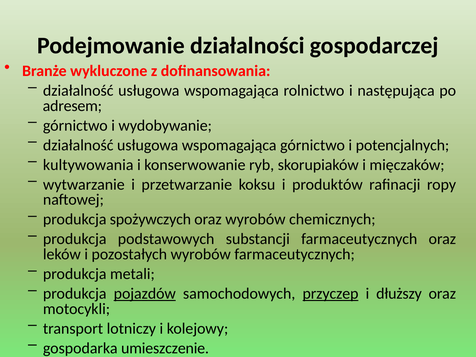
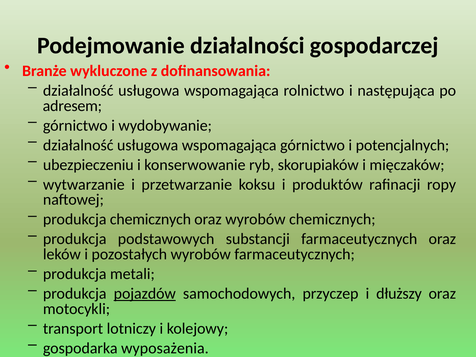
kultywowania: kultywowania -> ubezpieczeniu (88, 165)
produkcja spożywczych: spożywczych -> chemicznych (150, 219)
przyczep underline: present -> none (331, 294)
umieszczenie: umieszczenie -> wyposażenia (165, 348)
